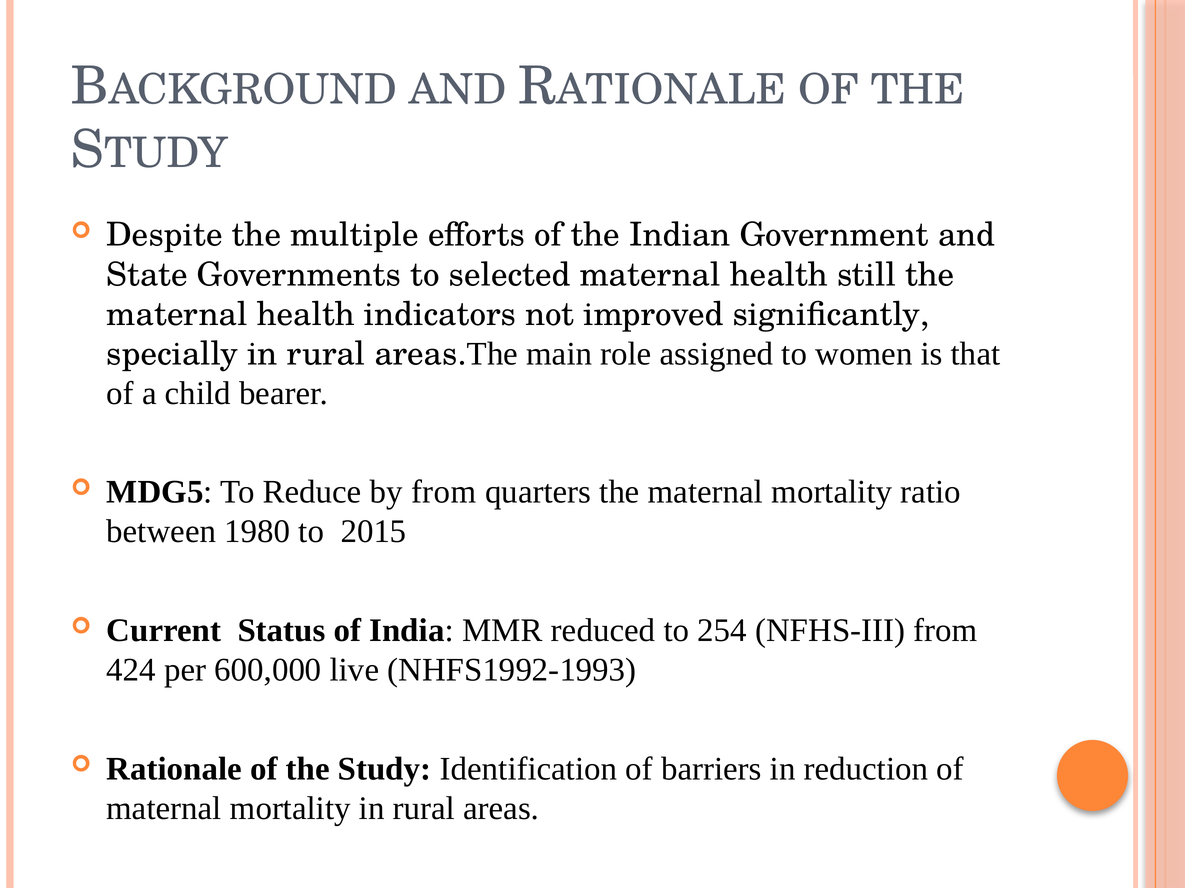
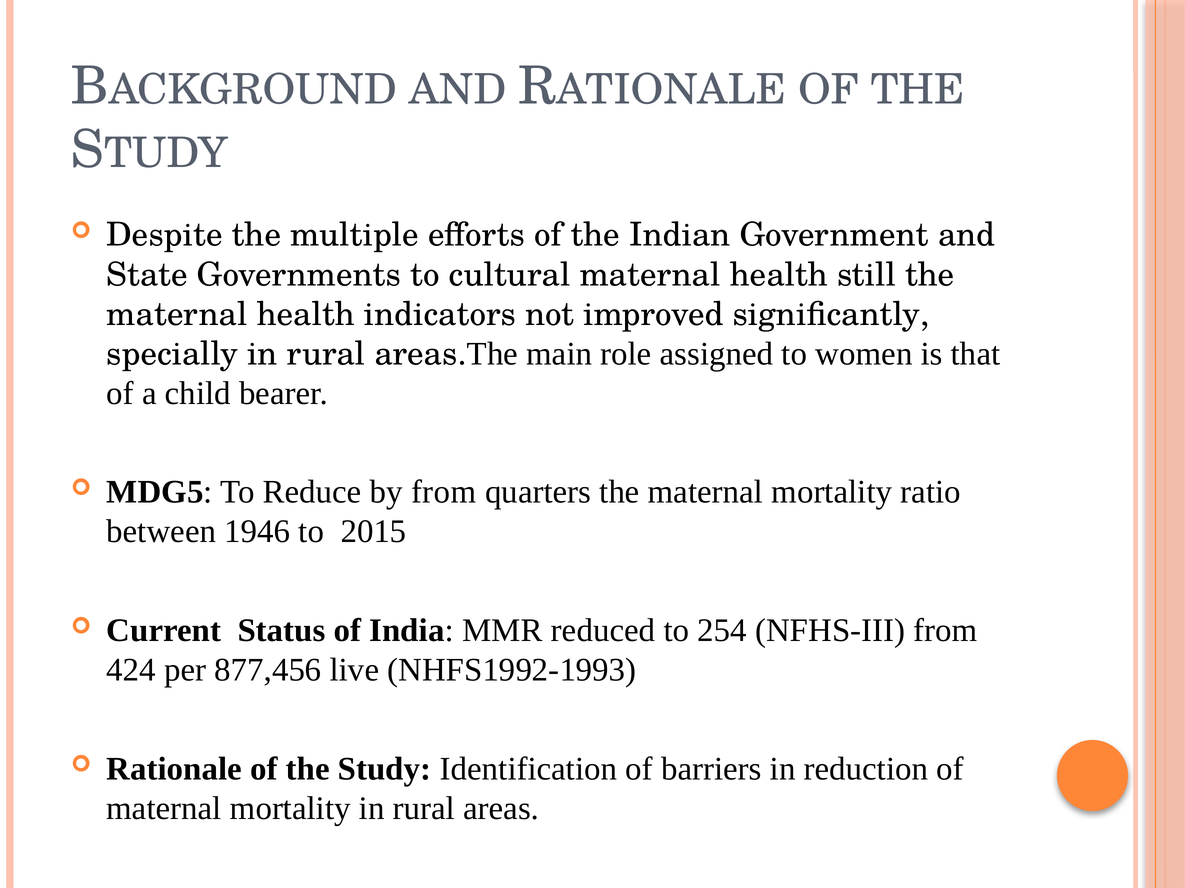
selected: selected -> cultural (510, 275)
1980: 1980 -> 1946 (257, 532)
600,000: 600,000 -> 877,456 (268, 671)
